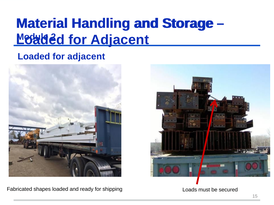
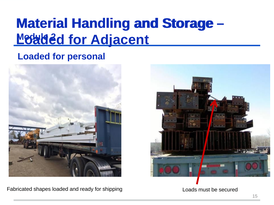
adjacent: adjacent -> personal (86, 57)
